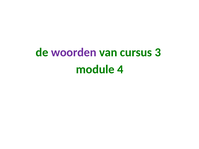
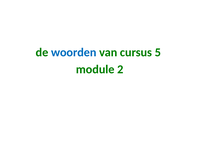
woorden colour: purple -> blue (74, 52)
3: 3 -> 5 (158, 52)
4: 4 -> 2 (120, 69)
